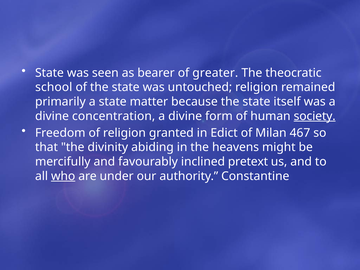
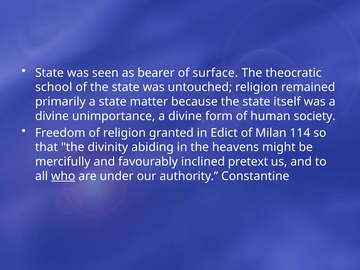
greater: greater -> surface (215, 73)
concentration: concentration -> unimportance (114, 116)
society underline: present -> none (315, 116)
467: 467 -> 114 (300, 133)
